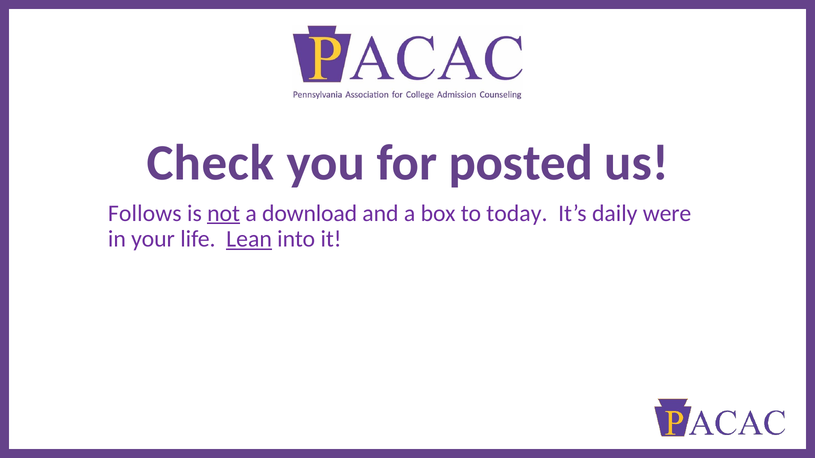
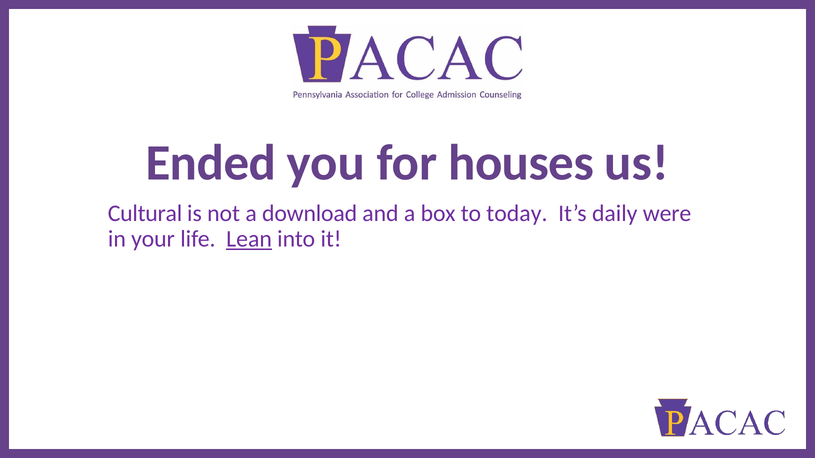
Check: Check -> Ended (211, 163)
posted: posted -> houses (521, 163)
Follows: Follows -> Cultural (145, 213)
not underline: present -> none (224, 213)
